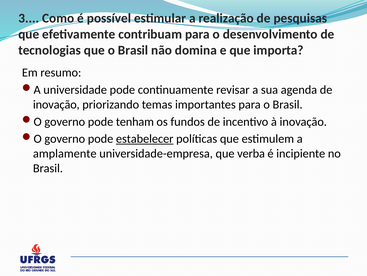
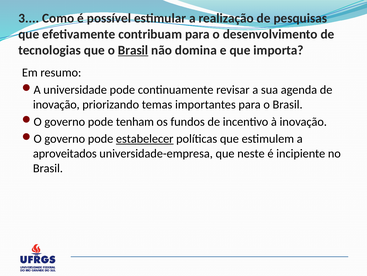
Brasil underline: none -> present (133, 50)
amplamente: amplamente -> aproveitados (65, 153)
verba: verba -> neste (251, 153)
